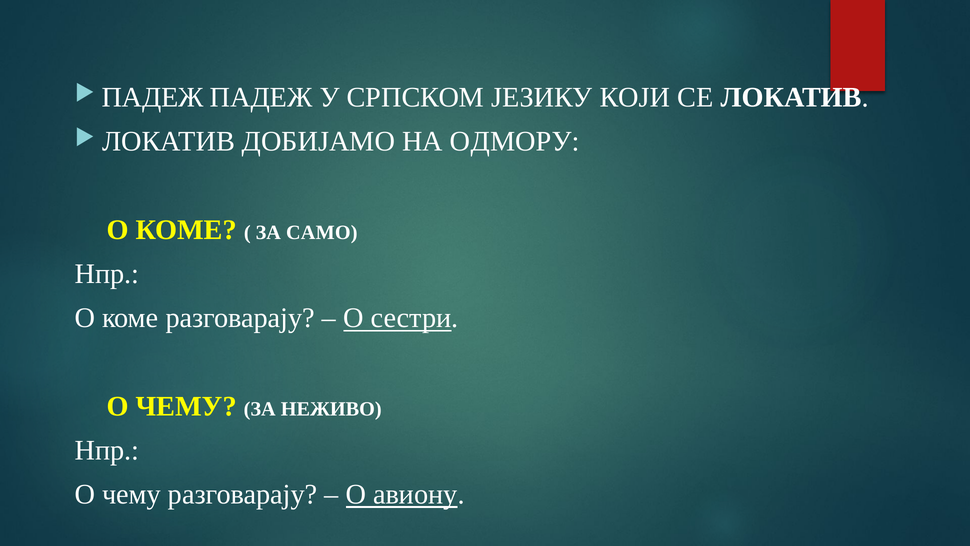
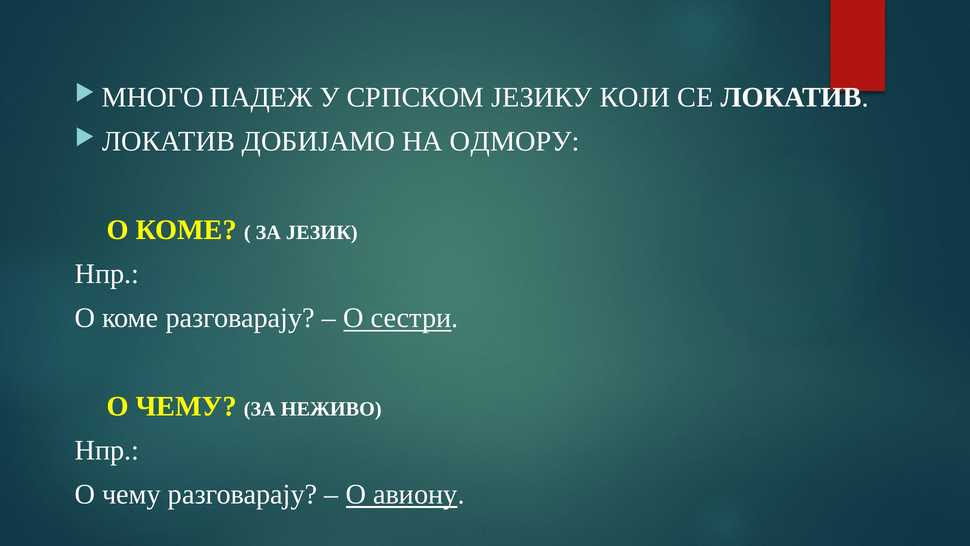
ПАДЕЖ: ПАДЕЖ -> МНОГО (153, 97)
САМО: САМО -> ЈЕЗИК (322, 232)
